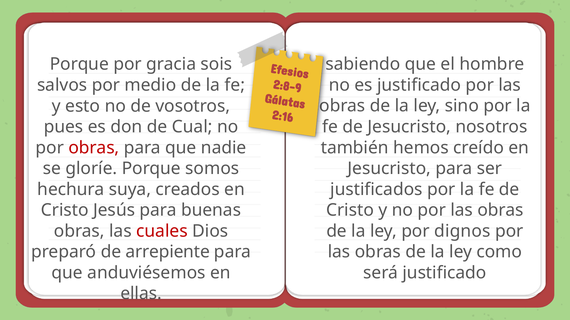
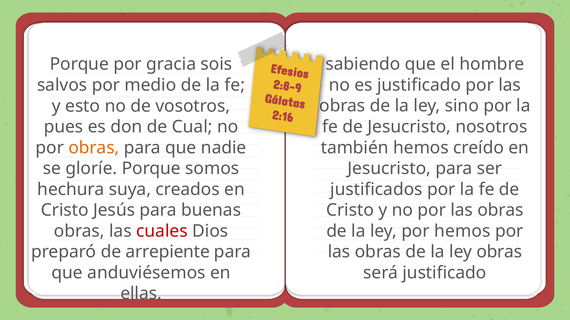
obras colour: red -> orange (94, 148)
por dignos: dignos -> hemos (462, 231)
ley como: como -> obras (499, 252)
